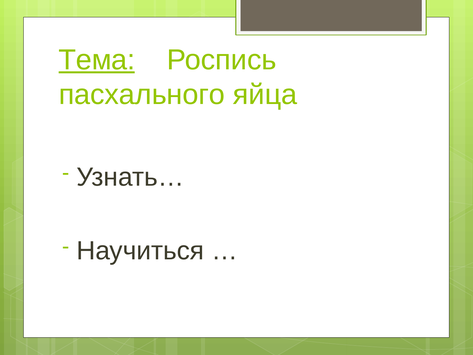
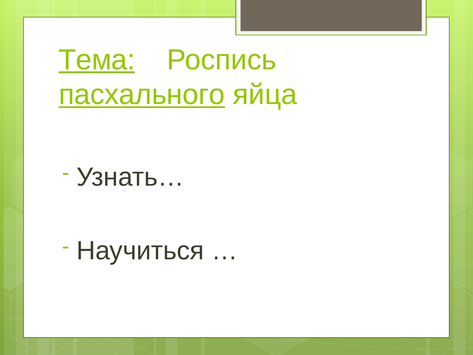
пасхального underline: none -> present (142, 95)
